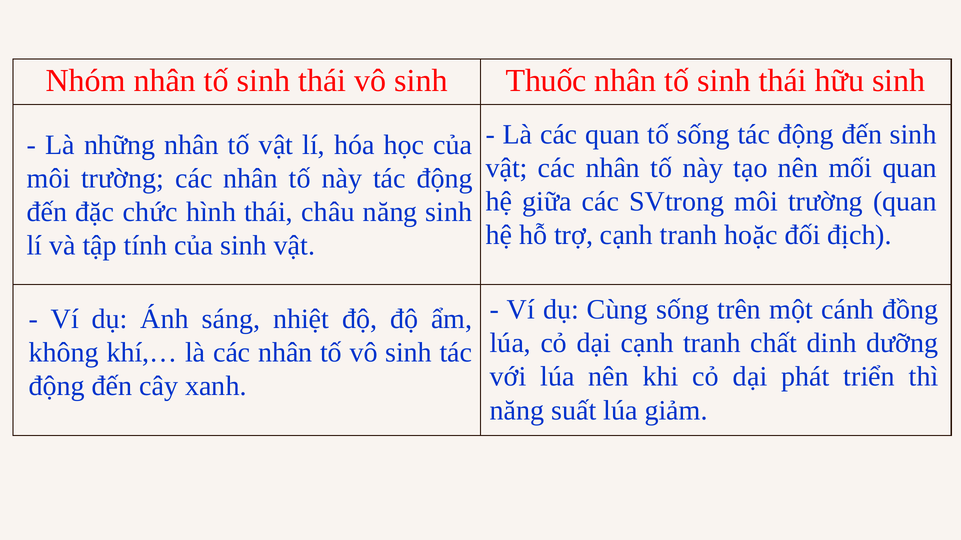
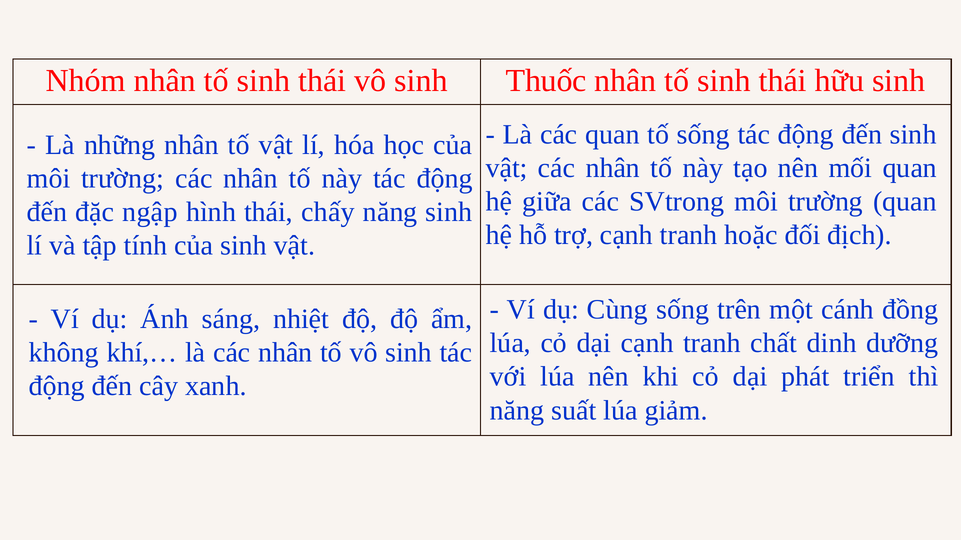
chức: chức -> ngập (150, 212)
châu: châu -> chấy (328, 212)
